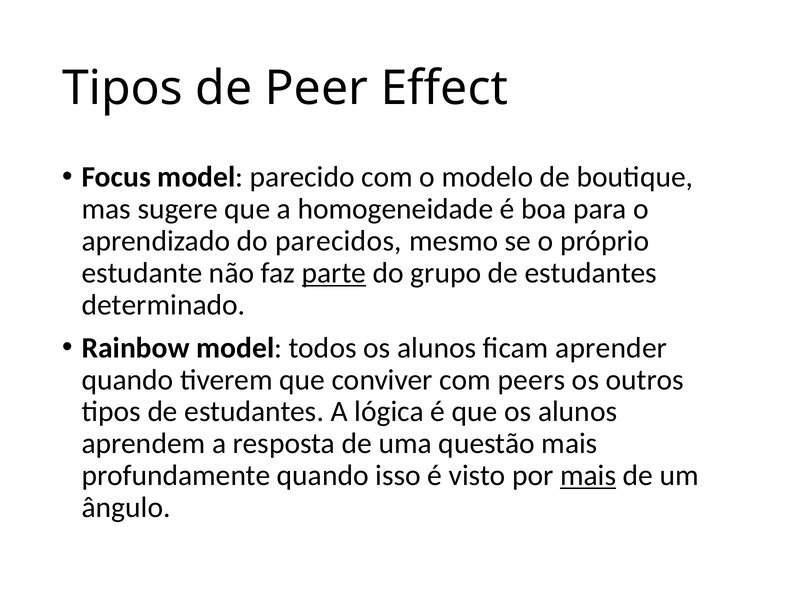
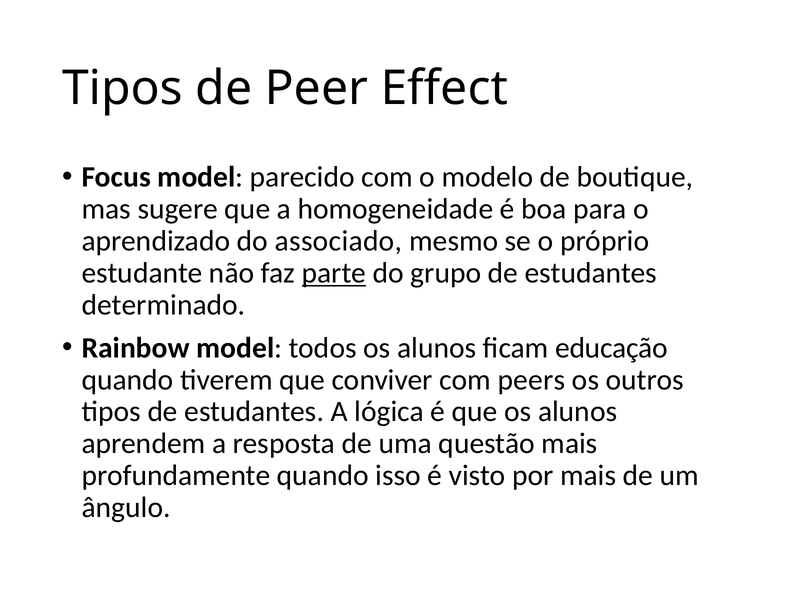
parecidos: parecidos -> associado (338, 241)
aprender: aprender -> educação (611, 348)
mais underline: present -> none (588, 476)
